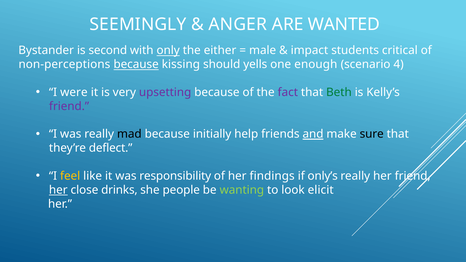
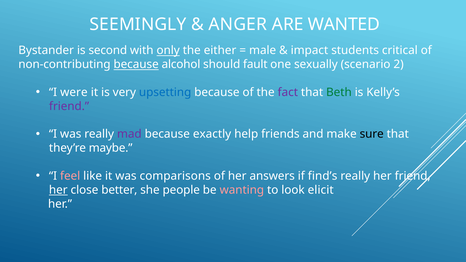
non-perceptions: non-perceptions -> non-contributing (64, 64)
kissing: kissing -> alcohol (181, 64)
yells: yells -> fault (255, 64)
enough: enough -> sexually (316, 64)
4: 4 -> 2 (399, 64)
upsetting colour: purple -> blue (165, 92)
mad colour: black -> purple (129, 134)
initially: initially -> exactly (212, 134)
and underline: present -> none (313, 134)
deflect: deflect -> maybe (111, 148)
feel colour: yellow -> pink (70, 176)
responsibility: responsibility -> comparisons (175, 176)
findings: findings -> answers (272, 176)
only’s: only’s -> find’s (323, 176)
drinks: drinks -> better (119, 190)
wanting colour: light green -> pink (242, 190)
